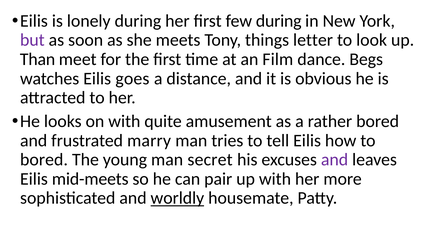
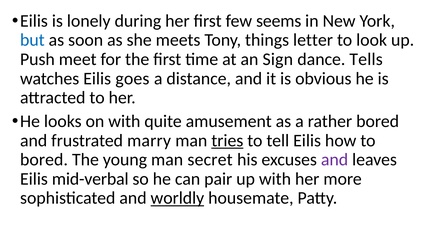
few during: during -> seems (279, 21)
but colour: purple -> blue (32, 40)
Than: Than -> Push (37, 59)
Film: Film -> Sign (278, 59)
Begs: Begs -> Tells (366, 59)
tries underline: none -> present (227, 141)
mid-meets: mid-meets -> mid-verbal (90, 179)
